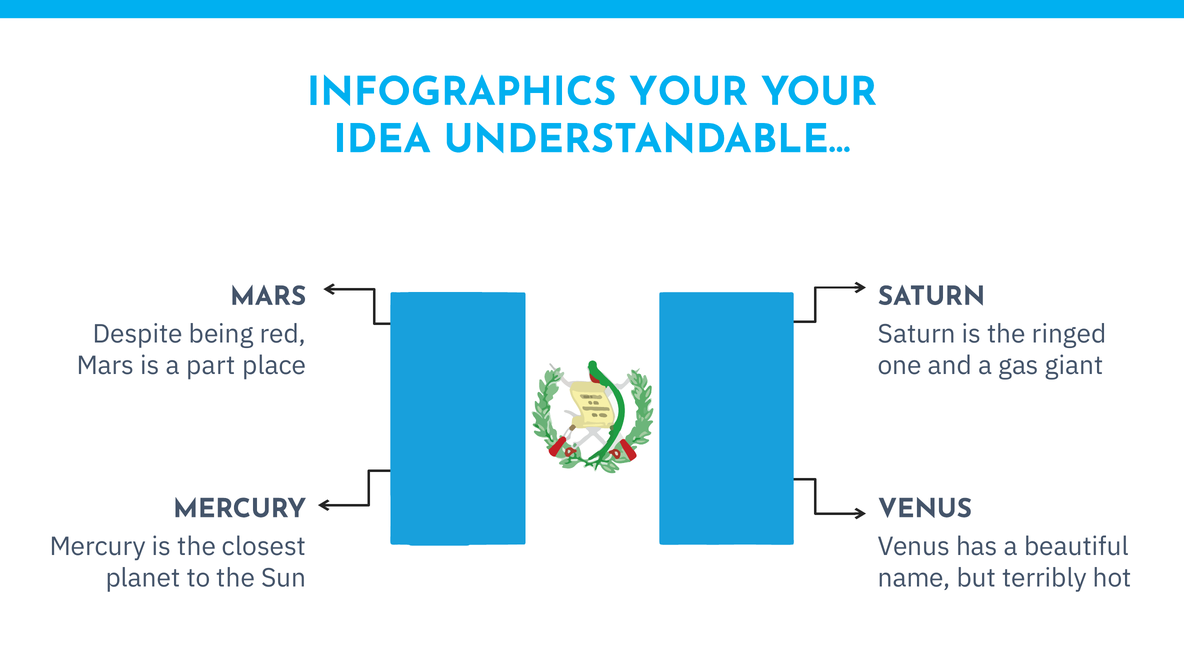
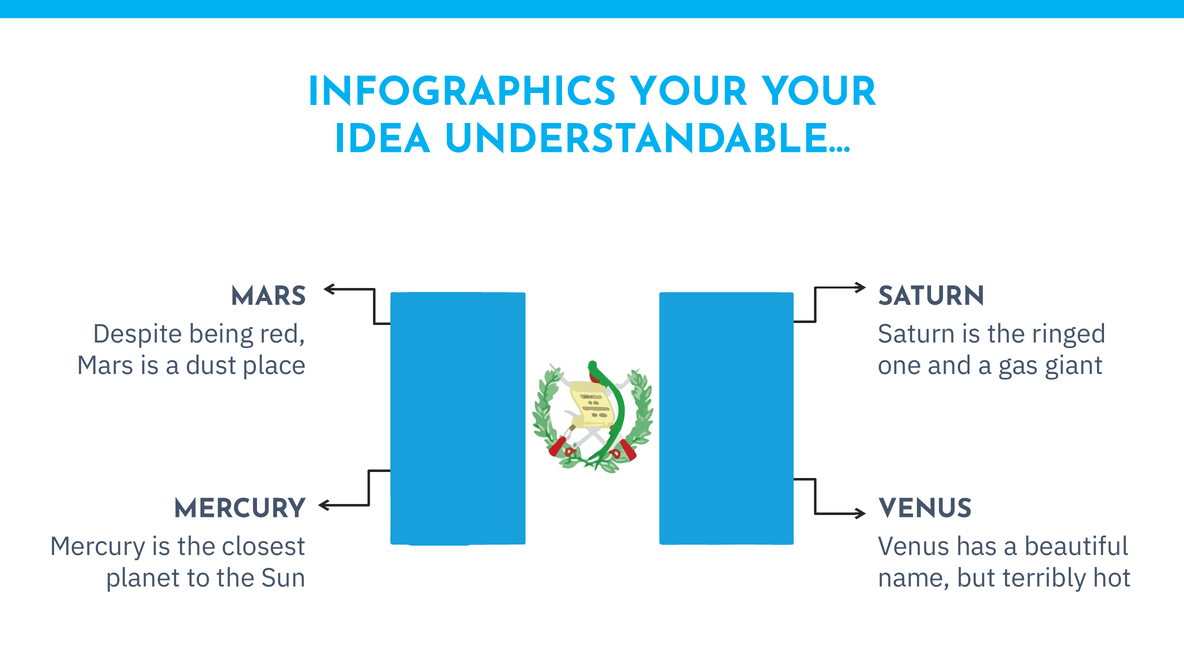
part: part -> dust (211, 366)
